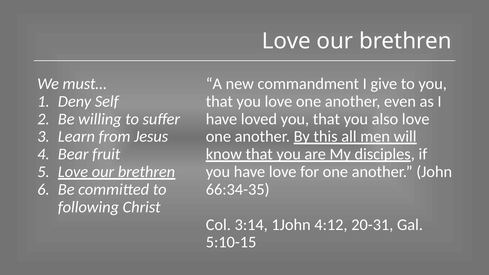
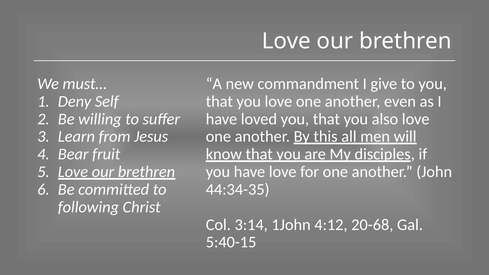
66:34-35: 66:34-35 -> 44:34-35 (238, 189)
20-31: 20-31 -> 20-68 (372, 225)
5:10-15: 5:10-15 -> 5:40-15 (231, 242)
